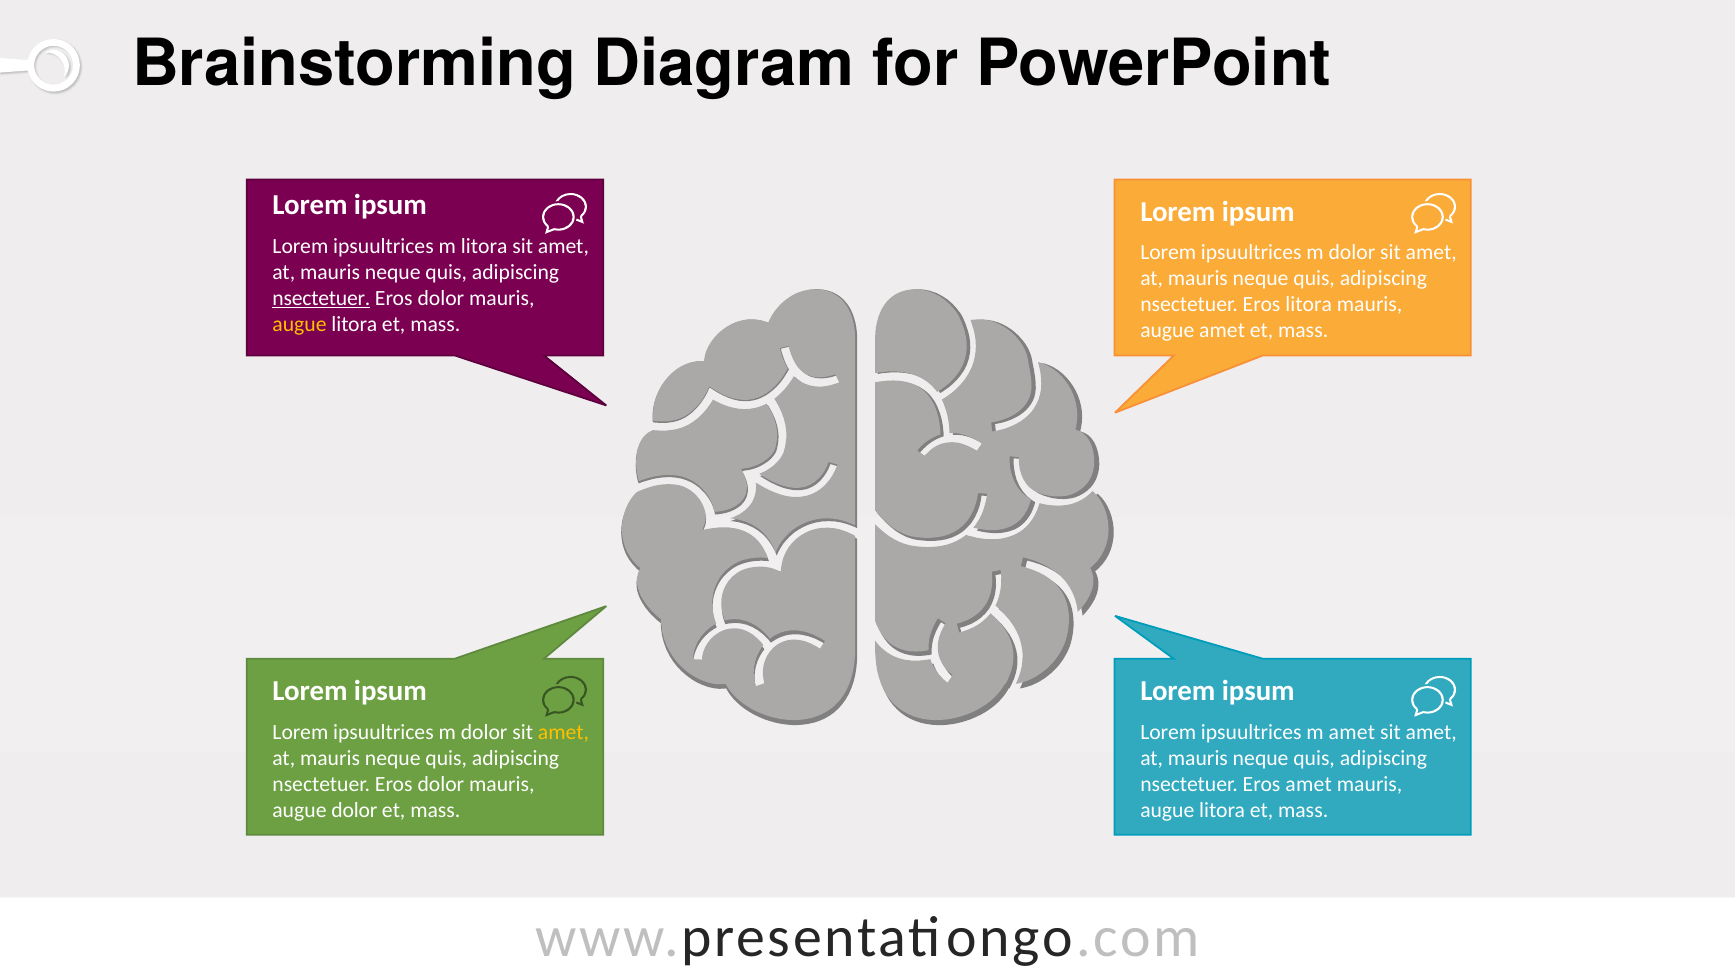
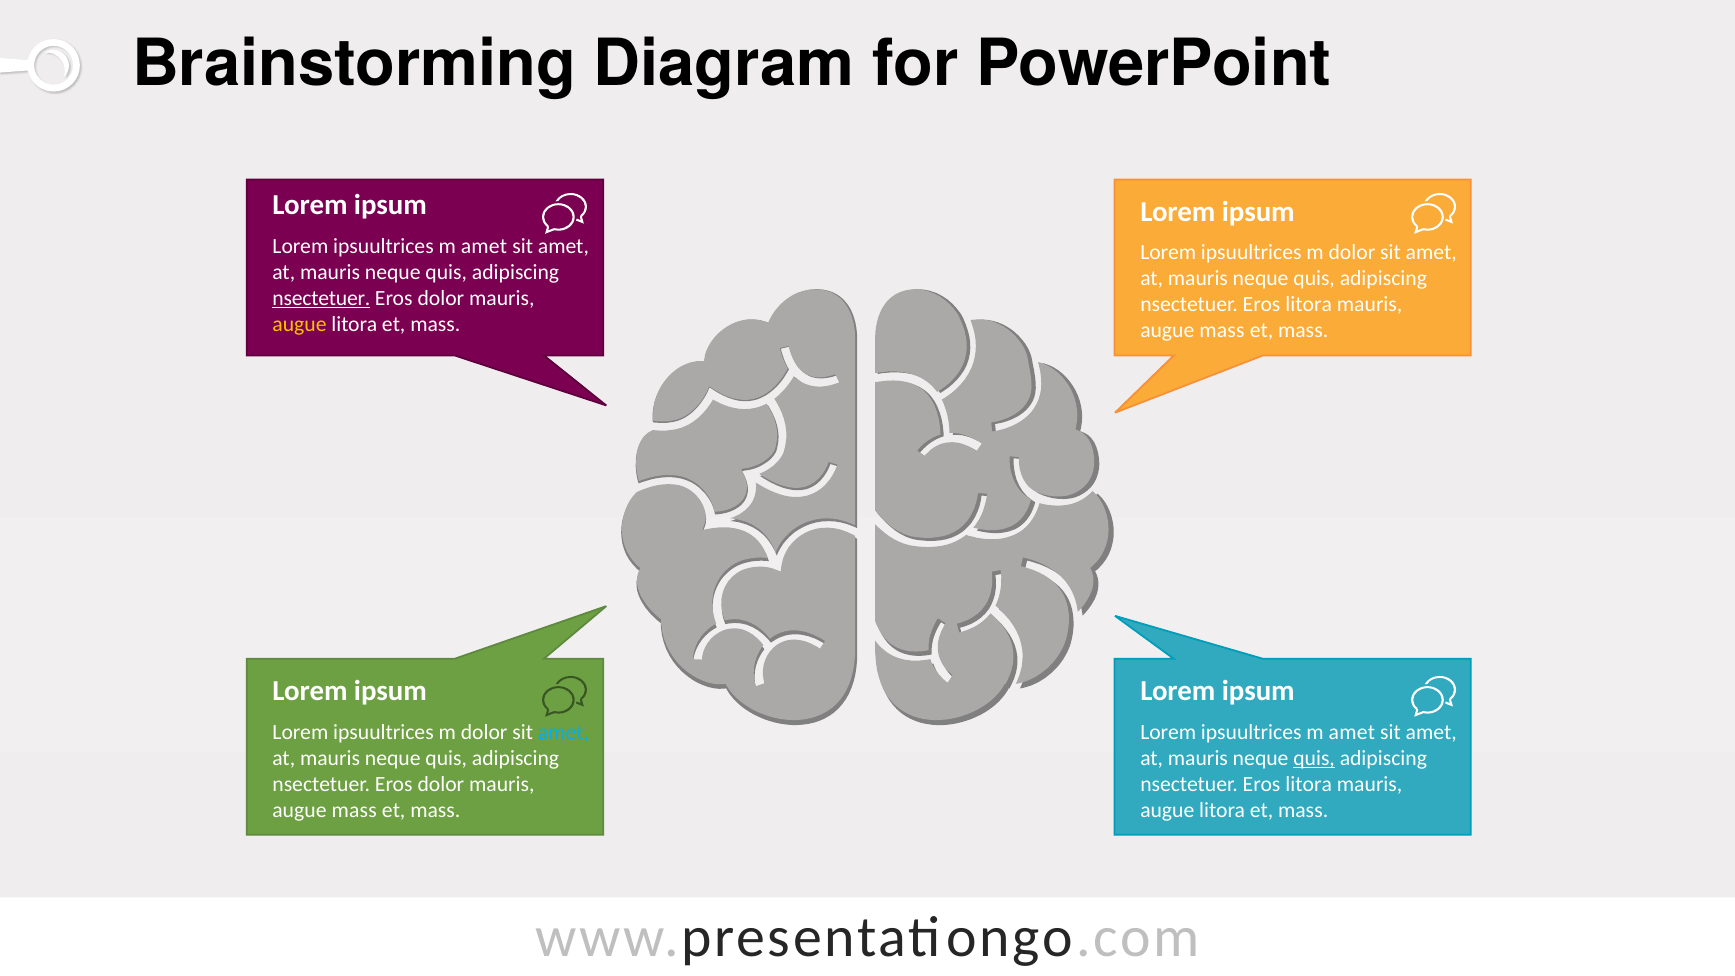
litora: litora -> amet (484, 246)
amet: amet -> mass (1222, 331)
amet colour: yellow -> light blue (563, 732)
quis underline: none -> present (1314, 758)
amet: amet -> litora (1309, 784)
dolor: dolor -> mass (354, 810)
